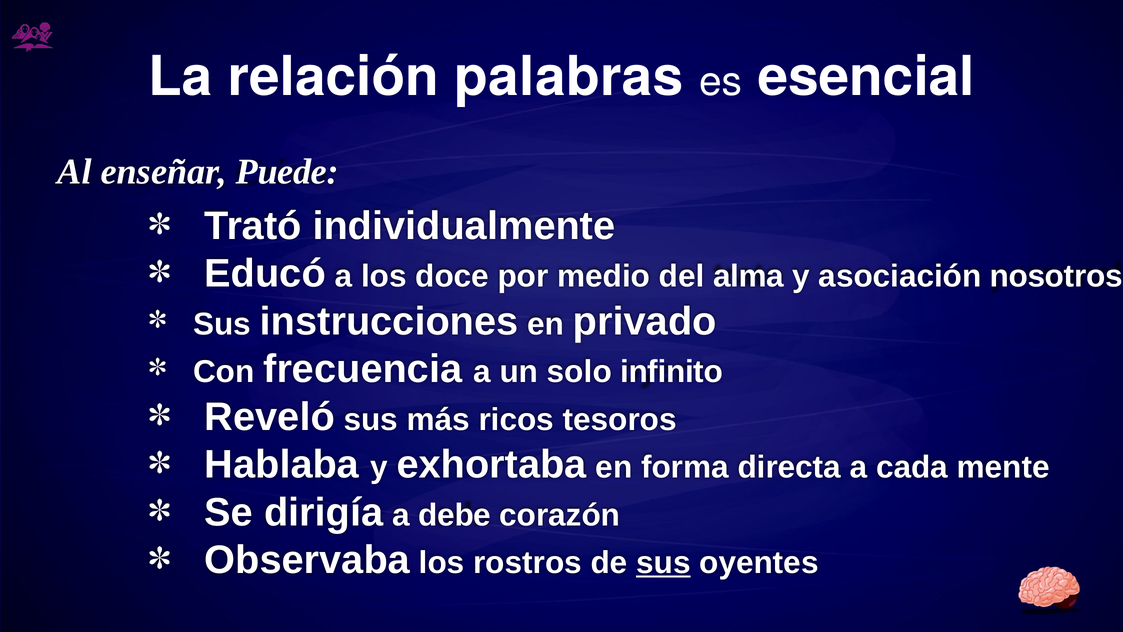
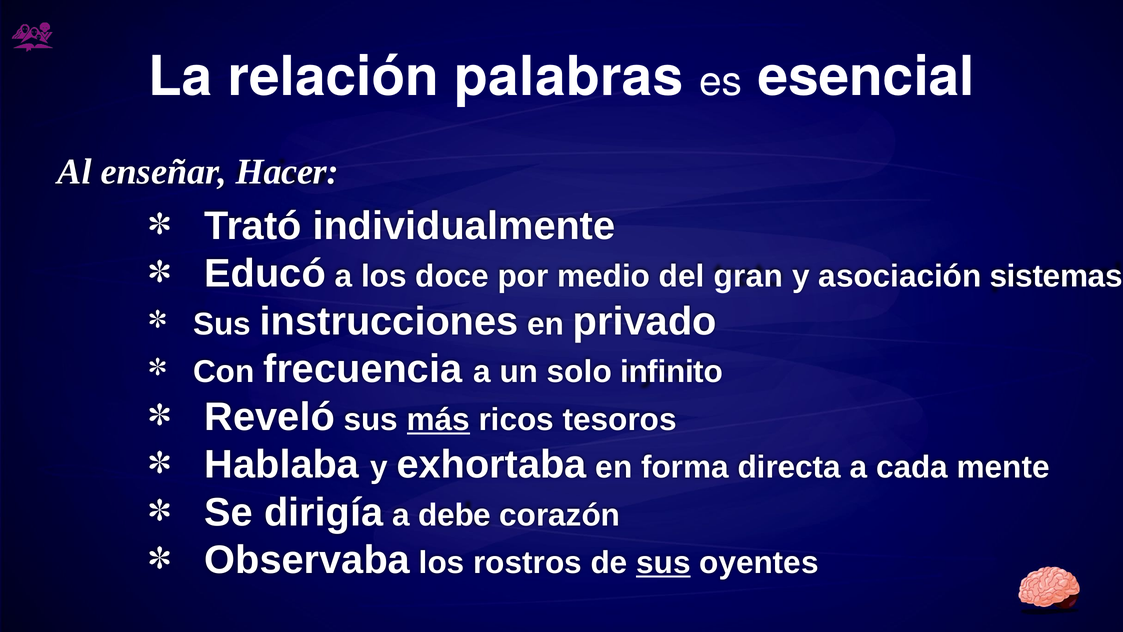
Puede: Puede -> Hacer (287, 172)
alma: alma -> gran (748, 276)
nosotros: nosotros -> sistemas (1056, 276)
más underline: none -> present (438, 420)
